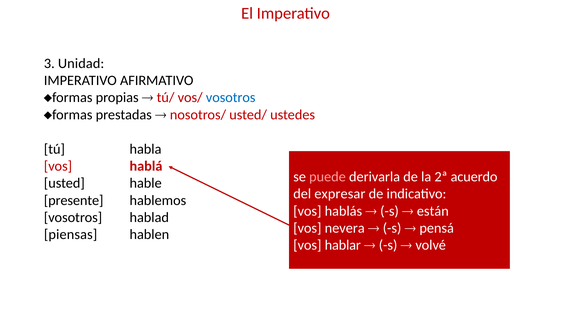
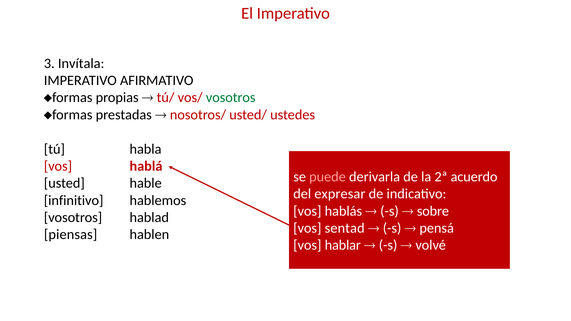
Unidad: Unidad -> Invítala (81, 63)
vosotros colour: blue -> green (231, 98)
presente: presente -> infinitivo (74, 200)
están: están -> sobre (433, 211)
nevera: nevera -> sentad (345, 228)
